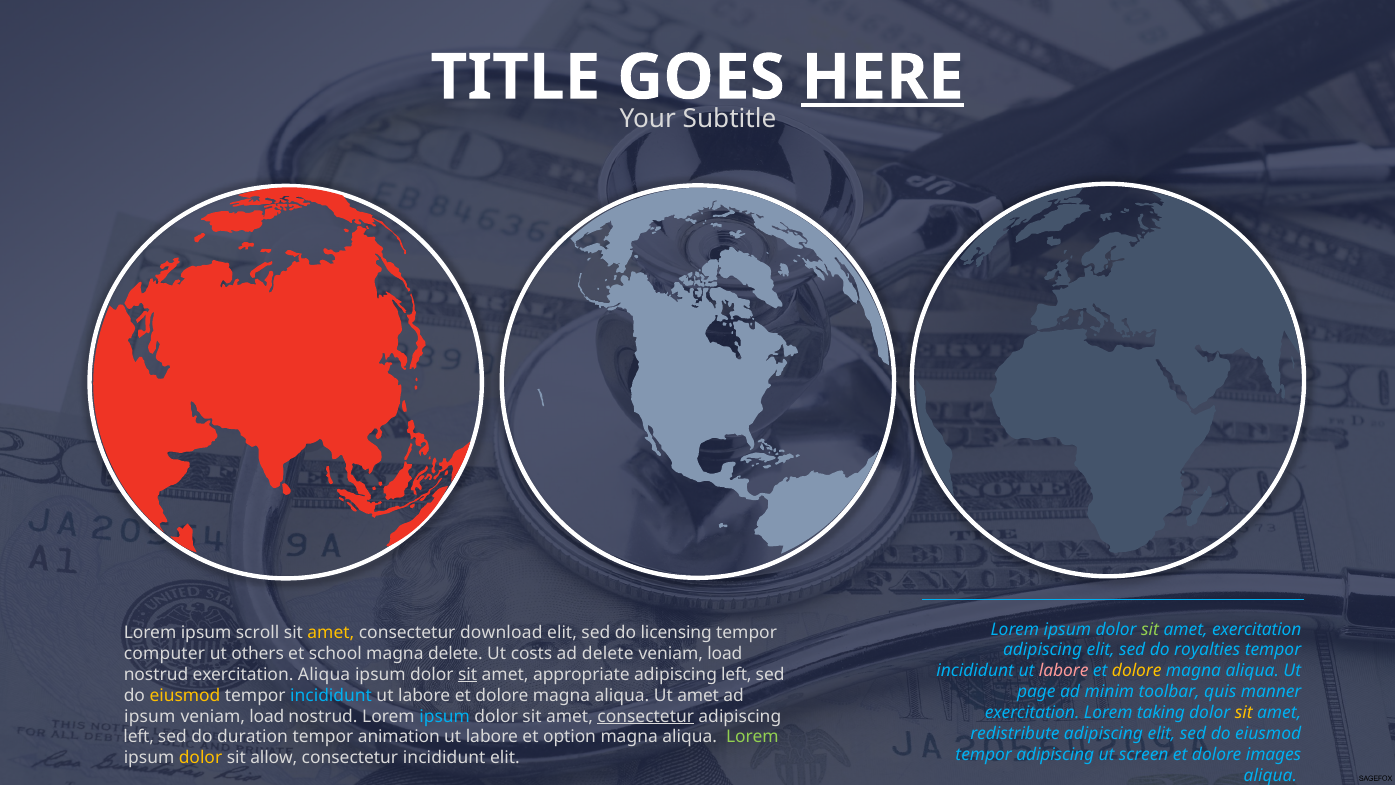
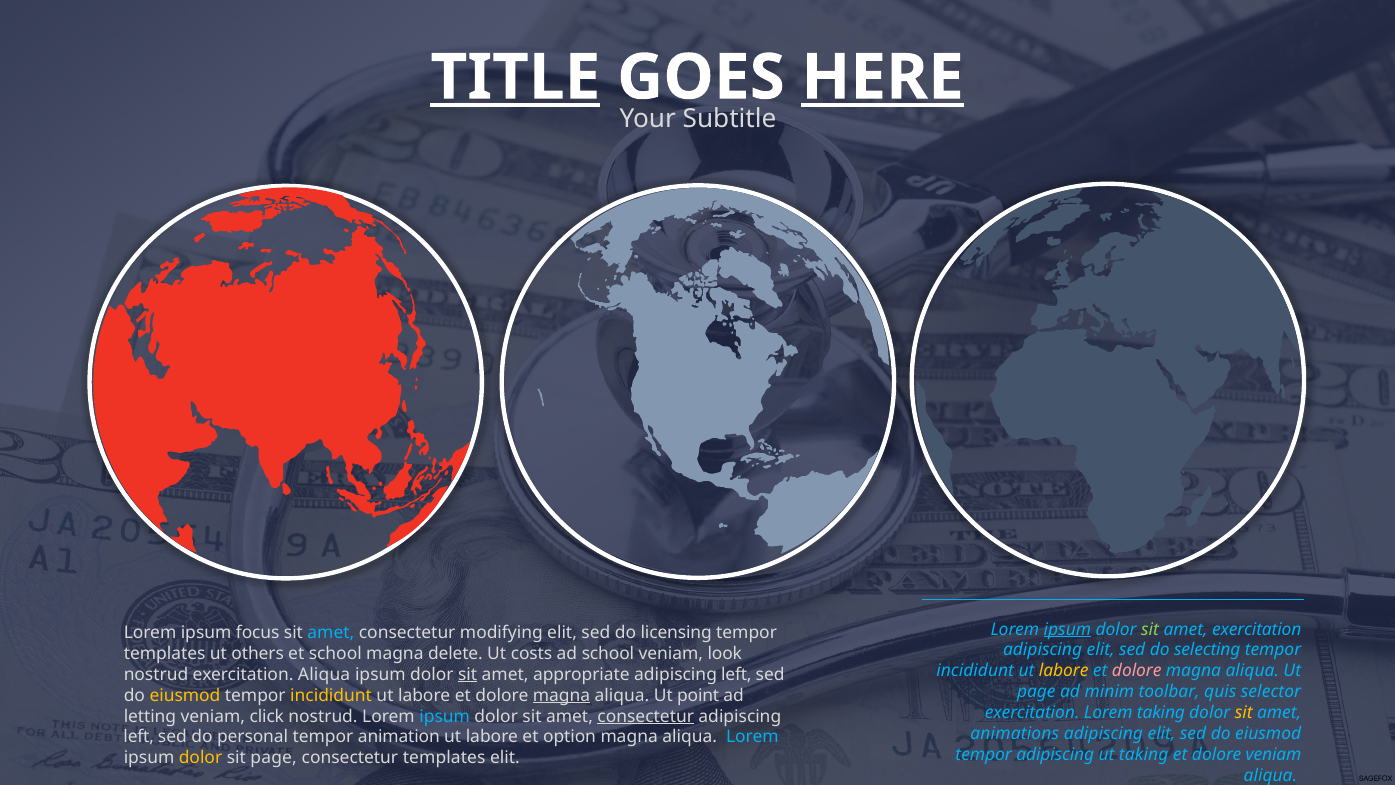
TITLE underline: none -> present (515, 77)
ipsum underline: none -> present (1067, 629)
scroll: scroll -> focus (258, 632)
amet colour: yellow -> light blue (331, 632)
download: download -> modifying (501, 632)
royalties: royalties -> selecting (1207, 650)
computer: computer -> templates (165, 653)
ad delete: delete -> school (608, 653)
load: load -> look (725, 653)
labore colour: pink -> yellow (1064, 671)
dolore colour: yellow -> pink (1137, 671)
manner: manner -> selector (1271, 692)
incididunt colour: light blue -> yellow (331, 695)
magna underline: none -> present (562, 695)
Ut amet: amet -> point (698, 695)
ipsum: ipsum -> letting (150, 716)
load: load -> click (267, 716)
redistribute: redistribute -> animations (1015, 734)
duration: duration -> personal (253, 737)
Lorem colour: light green -> light blue (752, 737)
ut screen: screen -> taking (1144, 755)
dolore images: images -> veniam (1274, 755)
sit allow: allow -> page (274, 758)
consectetur incididunt: incididunt -> templates (444, 758)
